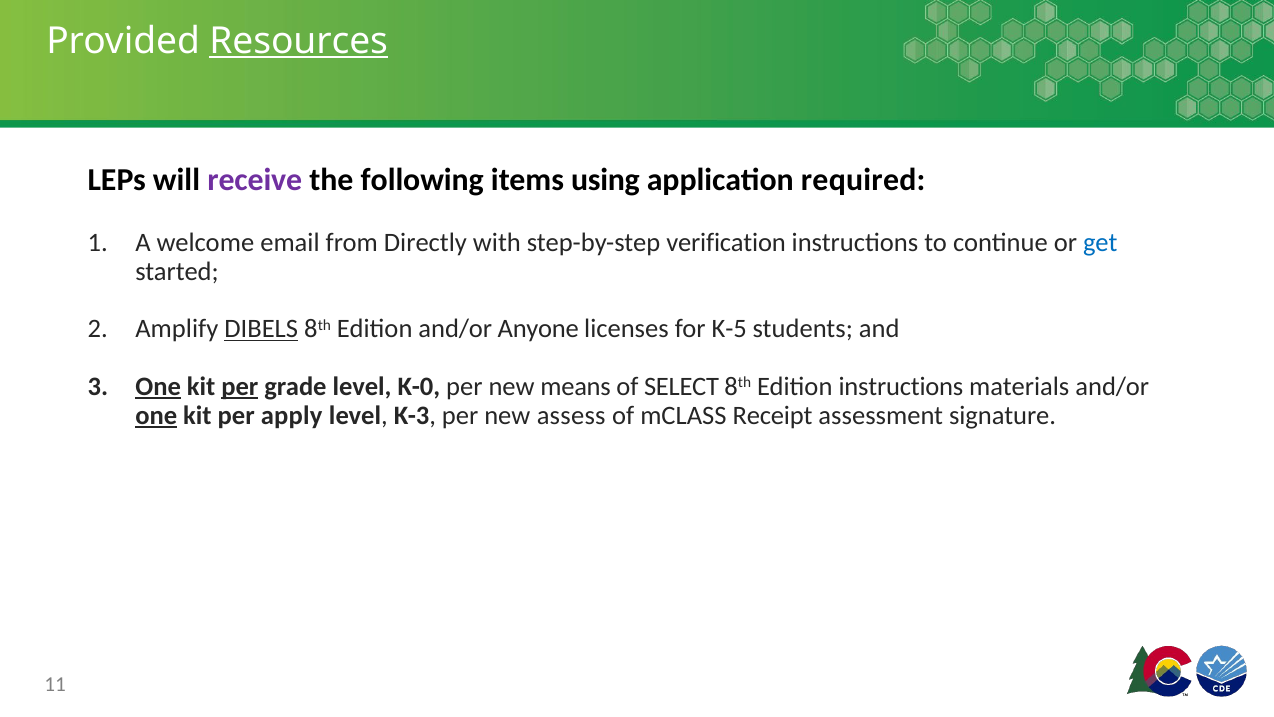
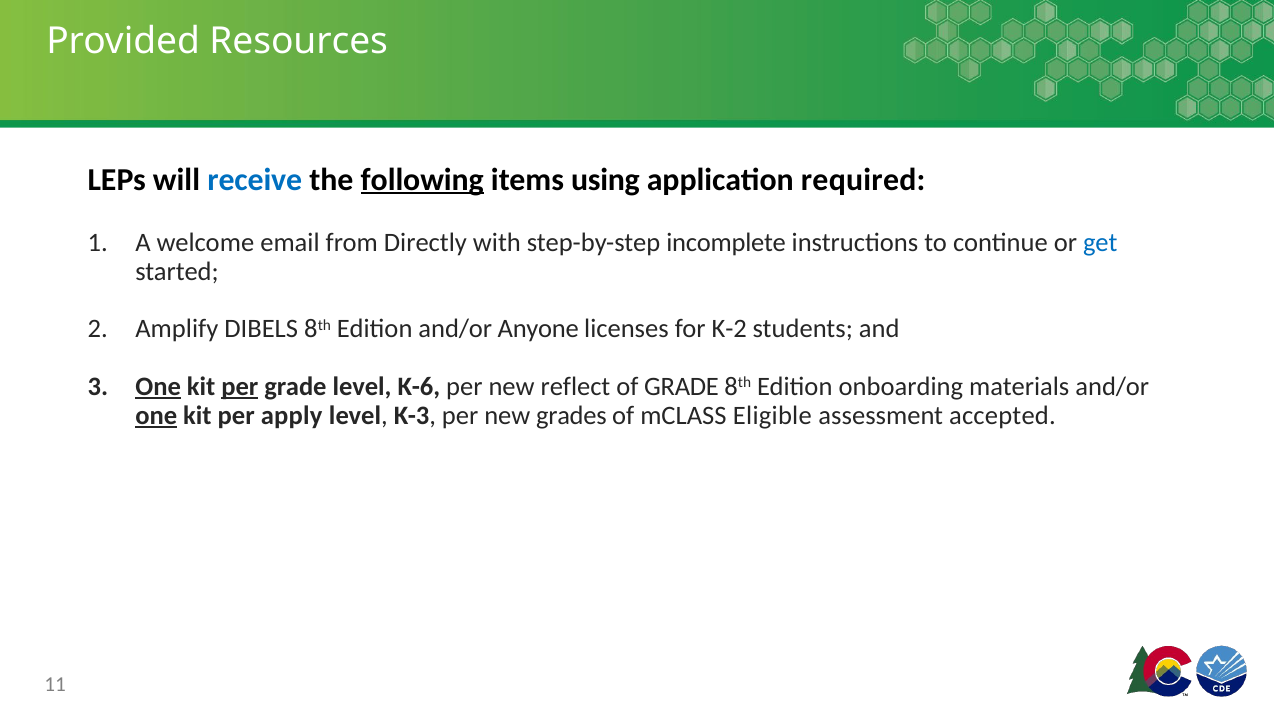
Resources underline: present -> none (299, 41)
receive colour: purple -> blue (255, 179)
following underline: none -> present (422, 179)
verification: verification -> incomplete (726, 243)
DIBELS underline: present -> none (261, 329)
K-5: K-5 -> K-2 (729, 329)
K-0: K-0 -> K-6 (419, 386)
means: means -> reflect (575, 386)
of SELECT: SELECT -> GRADE (682, 386)
Edition instructions: instructions -> onboarding (901, 386)
assess: assess -> grades (571, 415)
Receipt: Receipt -> Eligible (772, 415)
signature: signature -> accepted (1002, 415)
